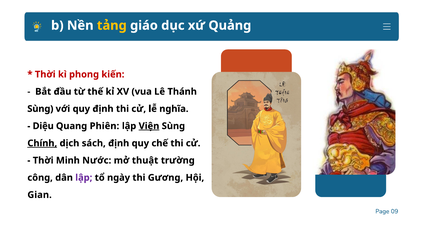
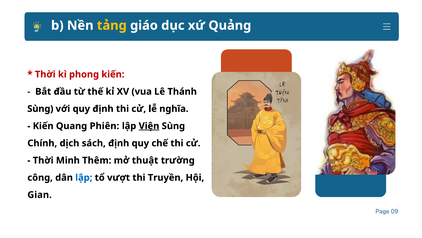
Diệu: Diệu -> Kiến (43, 126)
Chính underline: present -> none (42, 143)
Nước: Nước -> Thêm (97, 160)
lập colour: purple -> blue (84, 177)
ngày: ngày -> vượt (119, 177)
Gương: Gương -> Truyền (166, 177)
